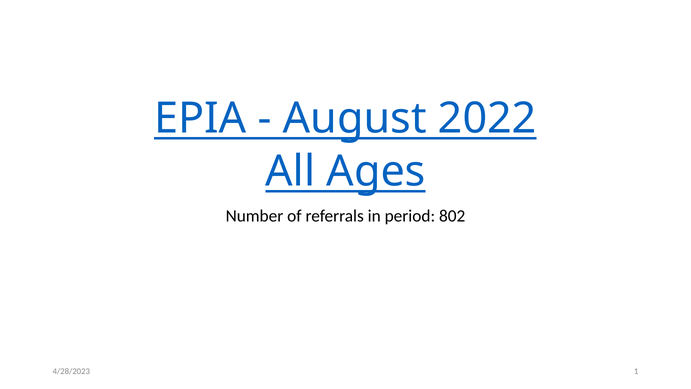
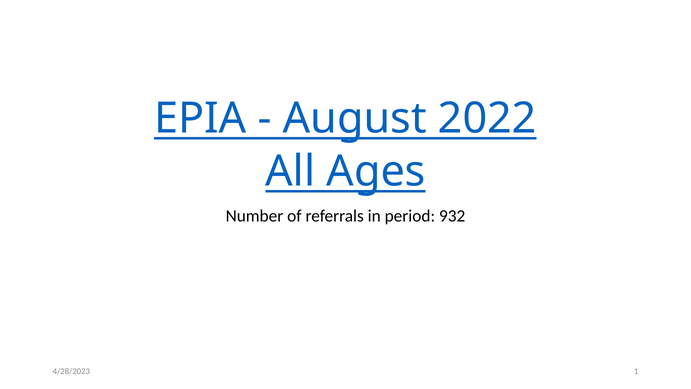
802: 802 -> 932 (452, 216)
